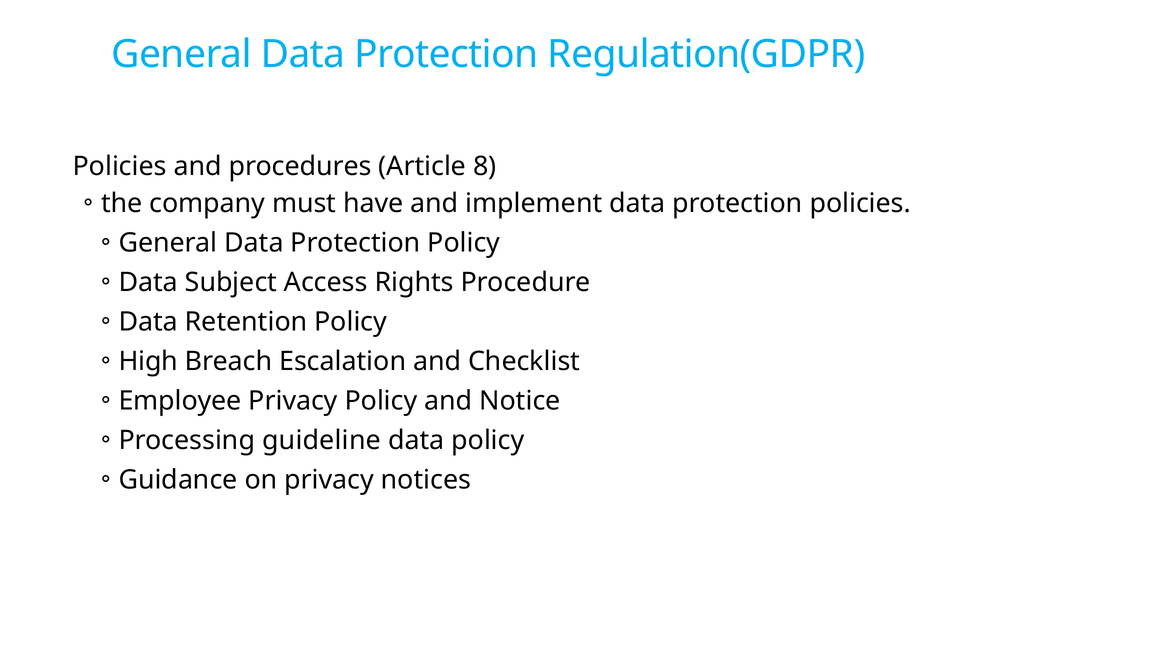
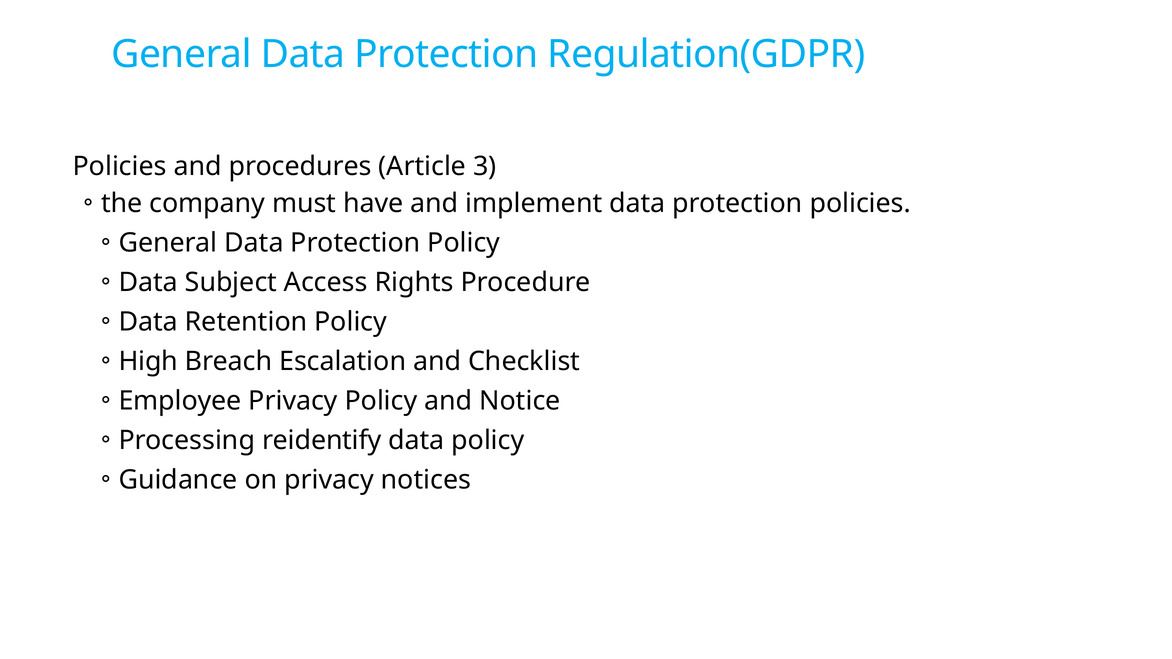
8: 8 -> 3 (485, 167)
guideline: guideline -> reidentify (322, 441)
